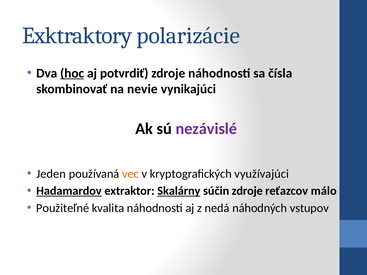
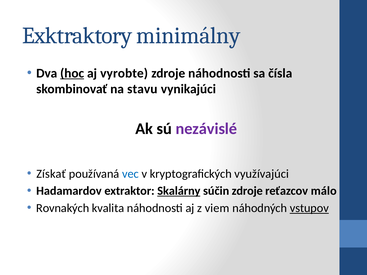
polarizácie: polarizácie -> minimálny (188, 36)
potvrdiť: potvrdiť -> vyrobte (124, 73)
nevie: nevie -> stavu (142, 89)
Jeden: Jeden -> Získať (51, 174)
vec colour: orange -> blue (130, 174)
Hadamardov underline: present -> none (69, 191)
Použiteľné: Použiteľné -> Rovnakých (63, 208)
nedá: nedá -> viem (217, 208)
vstupov underline: none -> present (309, 208)
